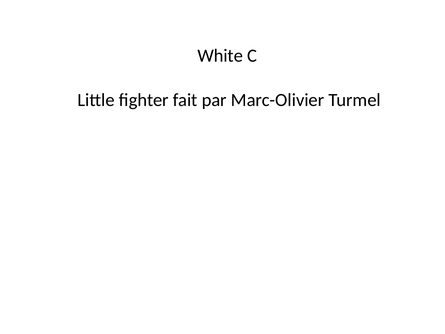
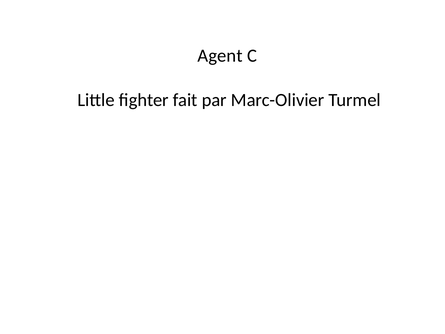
White: White -> Agent (220, 56)
